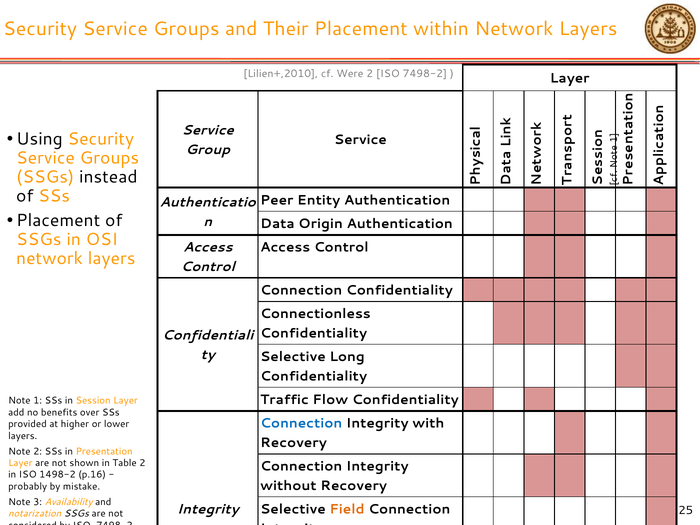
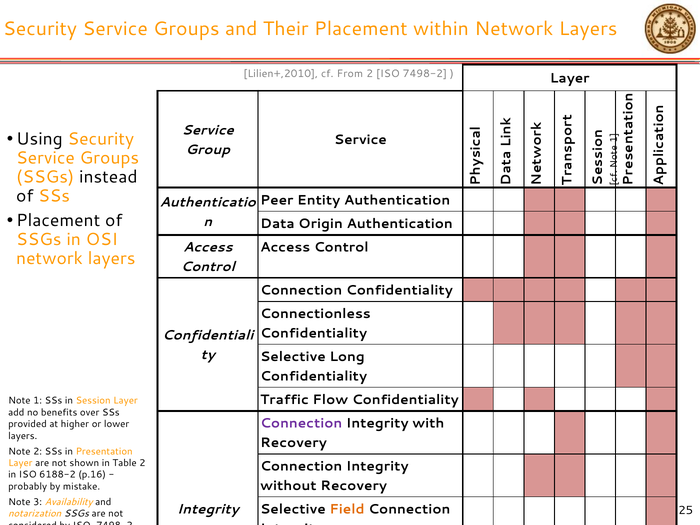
Were: Were -> From (350, 74)
Connection colour: blue -> purple (301, 423)
1498-2: 1498-2 -> 6188-2 (58, 475)
